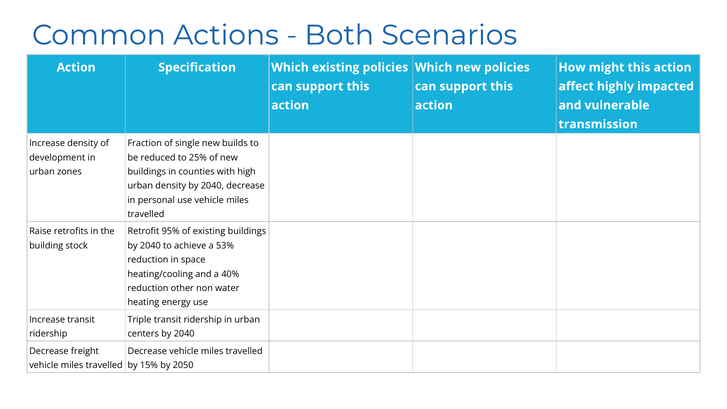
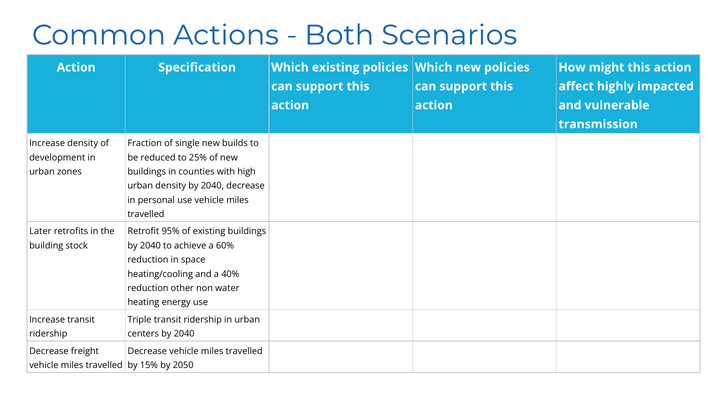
Raise: Raise -> Later (40, 231)
53%: 53% -> 60% (225, 246)
